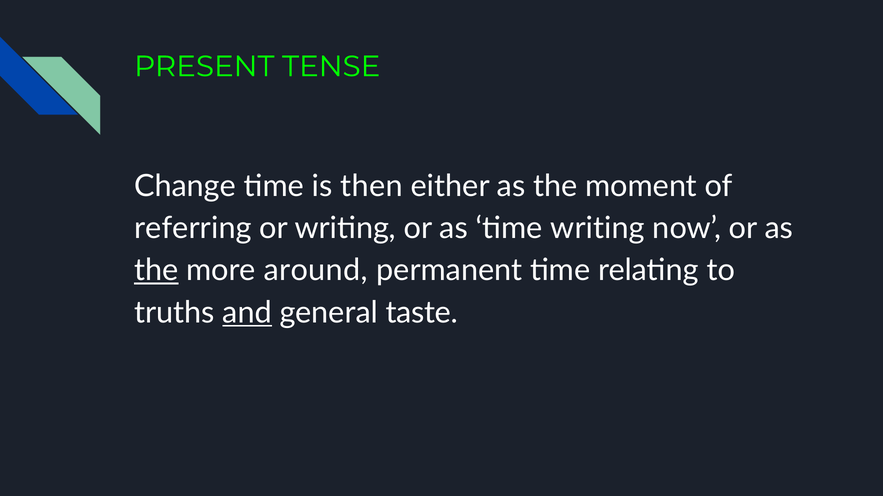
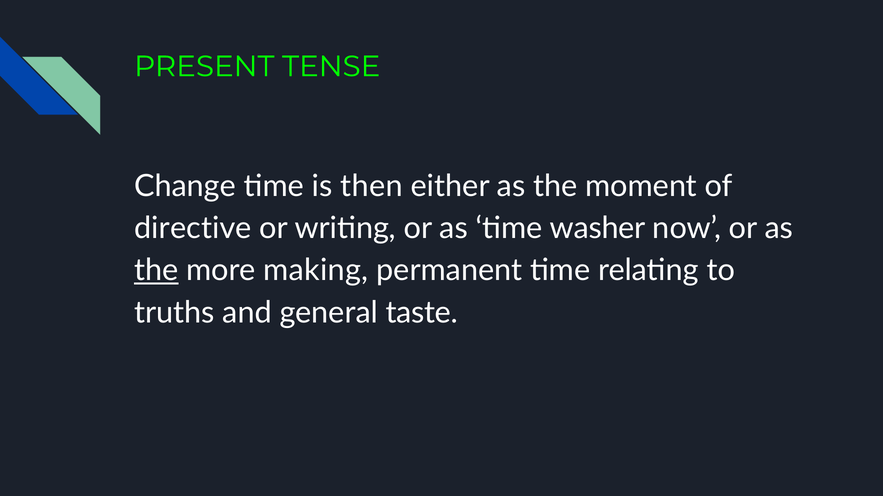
referring: referring -> directive (193, 229)
time writing: writing -> washer (598, 229)
around: around -> making (316, 271)
and underline: present -> none (247, 313)
